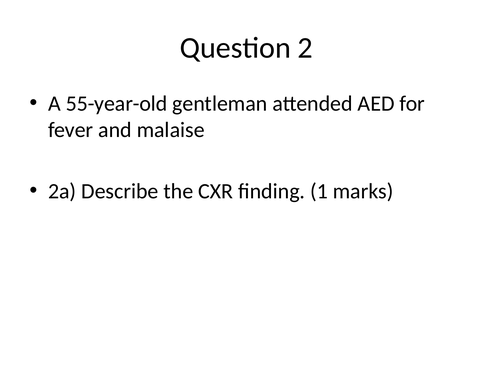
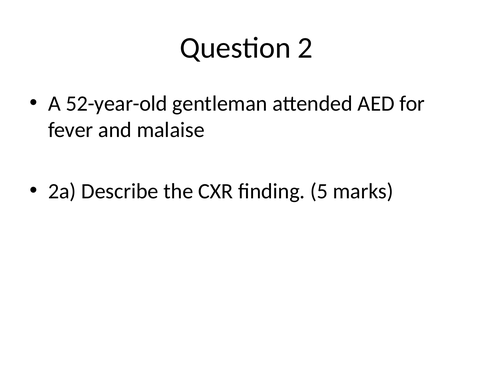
55-year-old: 55-year-old -> 52-year-old (117, 103)
1: 1 -> 5 (319, 191)
